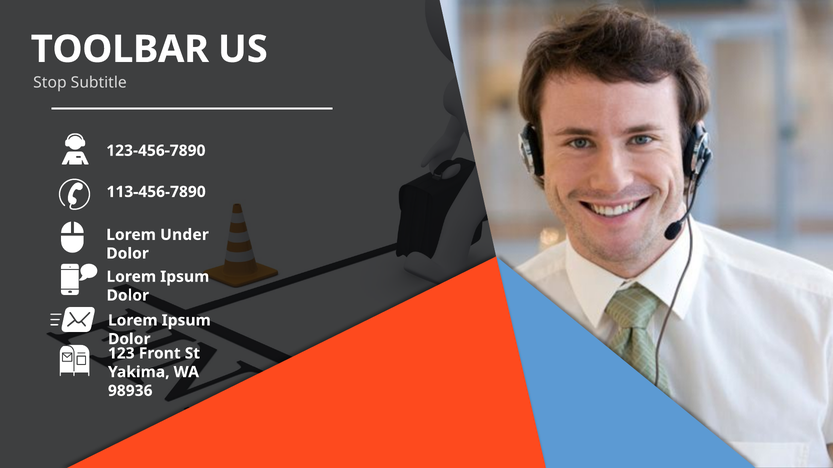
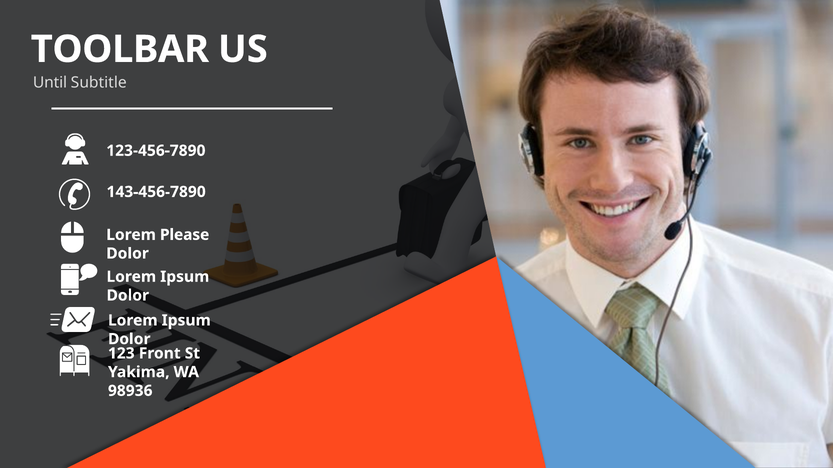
Stop: Stop -> Until (50, 83)
113-456-7890: 113-456-7890 -> 143-456-7890 (156, 192)
Under: Under -> Please (185, 235)
